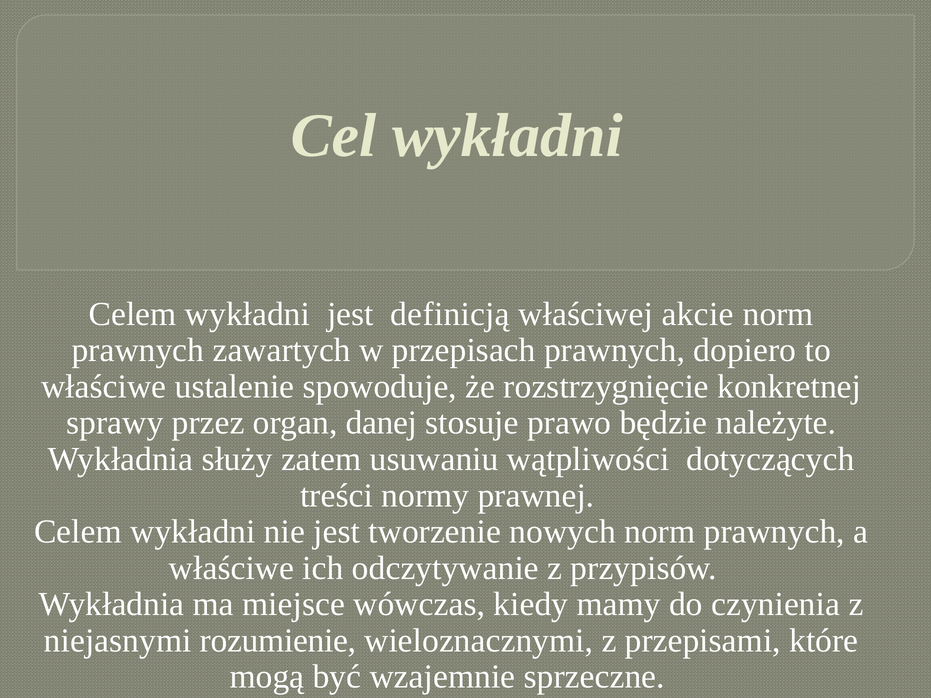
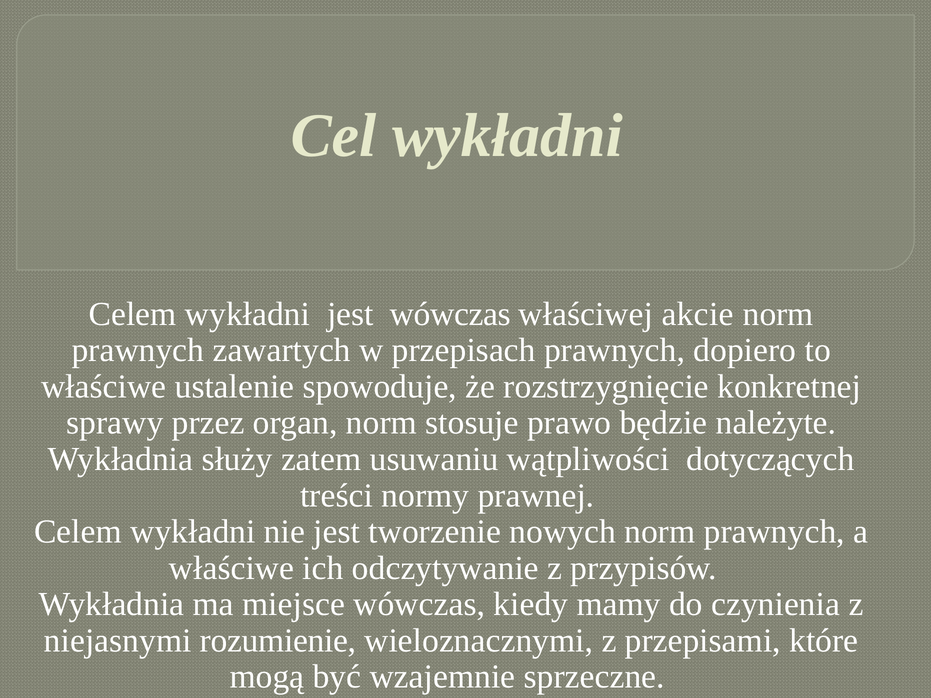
jest definicją: definicją -> wówczas (450, 314)
organ danej: danej -> norm (381, 423)
